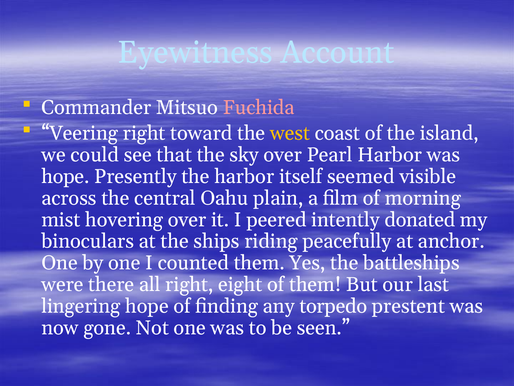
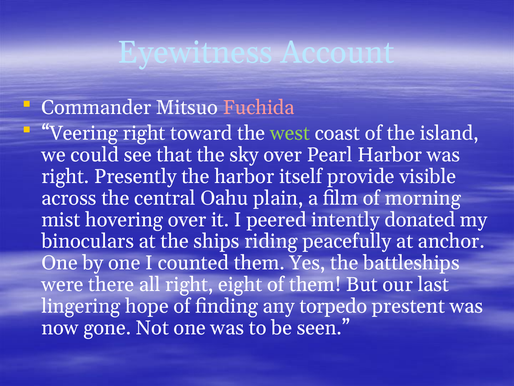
west colour: yellow -> light green (290, 133)
hope: hope -> right (65, 176)
seemed: seemed -> provide (361, 176)
